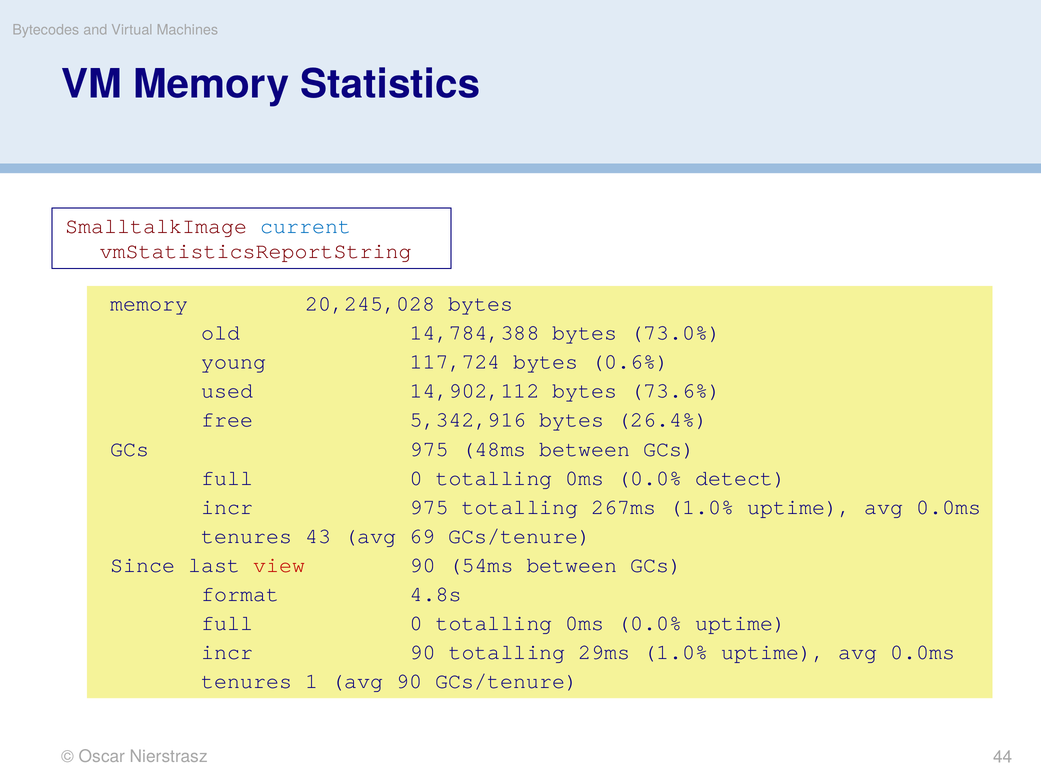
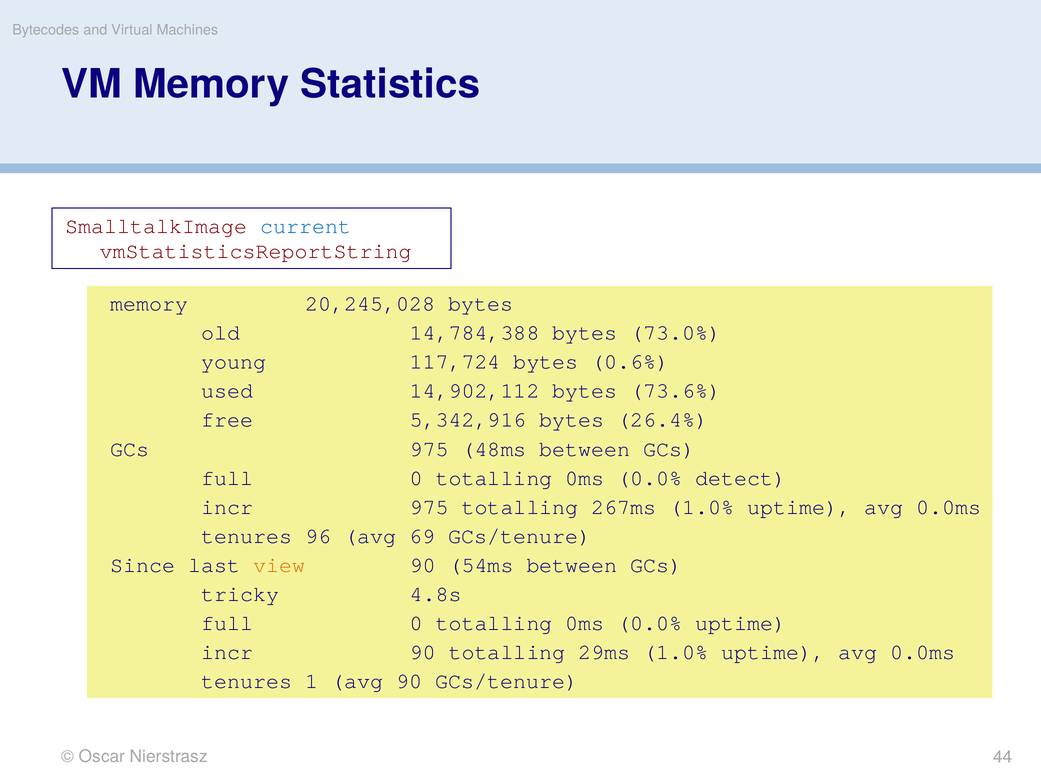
43: 43 -> 96 (318, 536)
view colour: red -> orange (279, 566)
format: format -> tricky (240, 595)
